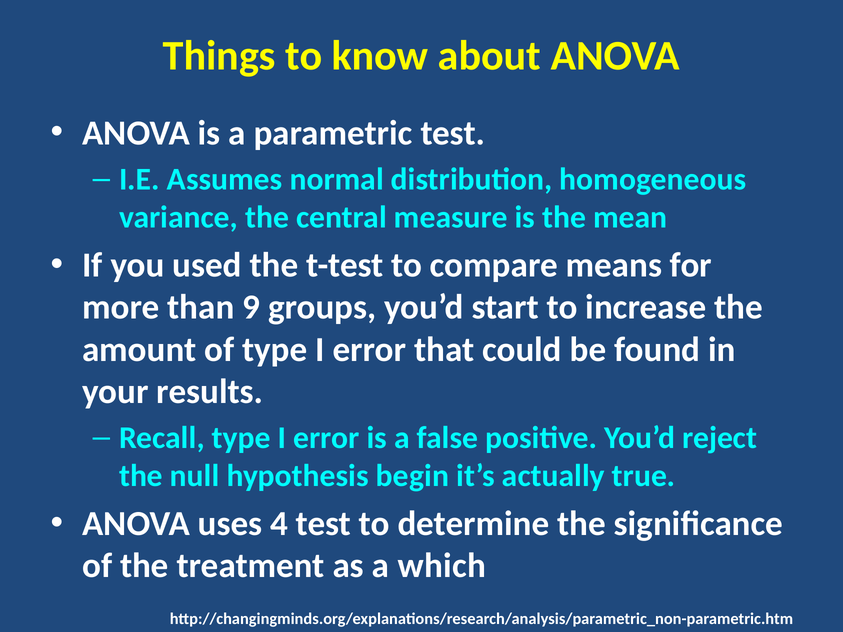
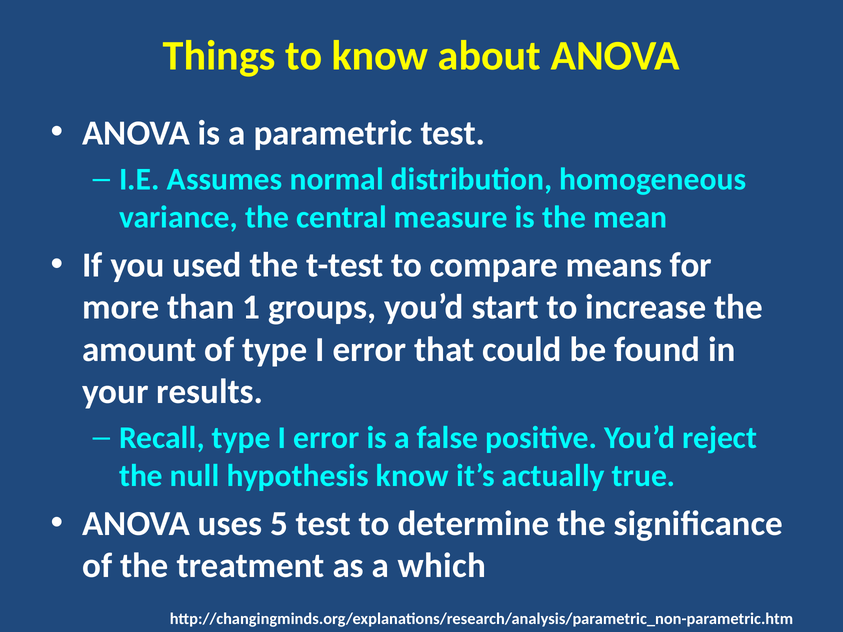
9: 9 -> 1 (251, 307)
hypothesis begin: begin -> know (412, 476)
4: 4 -> 5 (279, 524)
